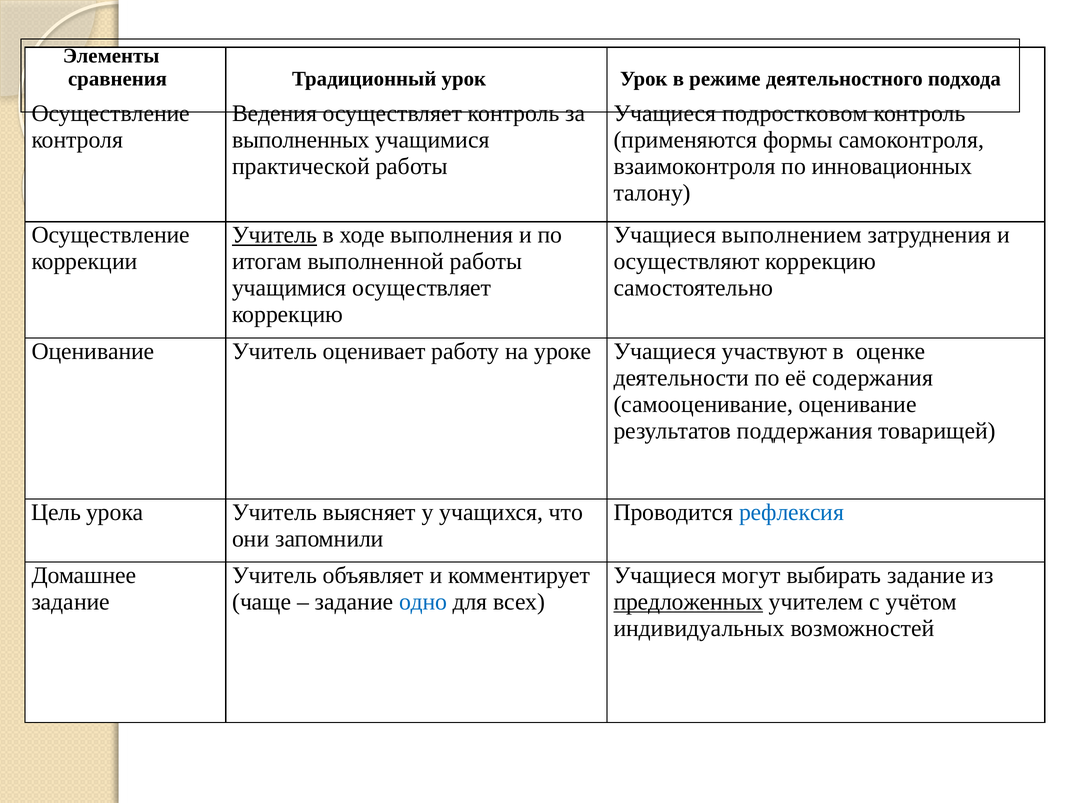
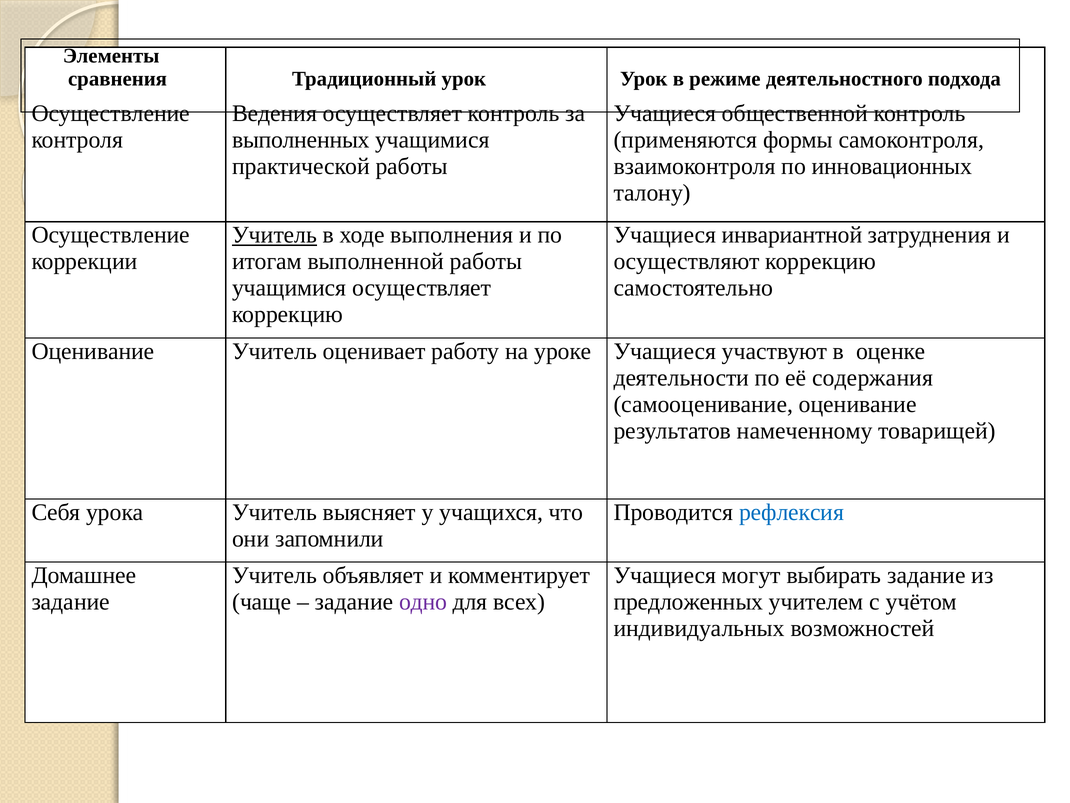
подростковом: подростковом -> общественной (795, 114)
выполнением: выполнением -> инвариантной (792, 235)
поддержания: поддержания -> намеченному (805, 430)
Цель: Цель -> Себя (56, 512)
одно colour: blue -> purple (423, 601)
предложенных underline: present -> none (688, 601)
